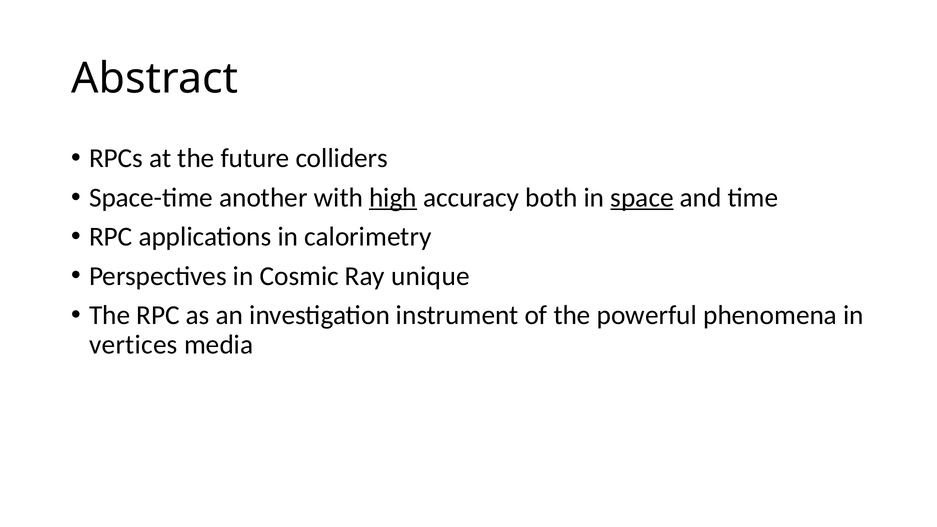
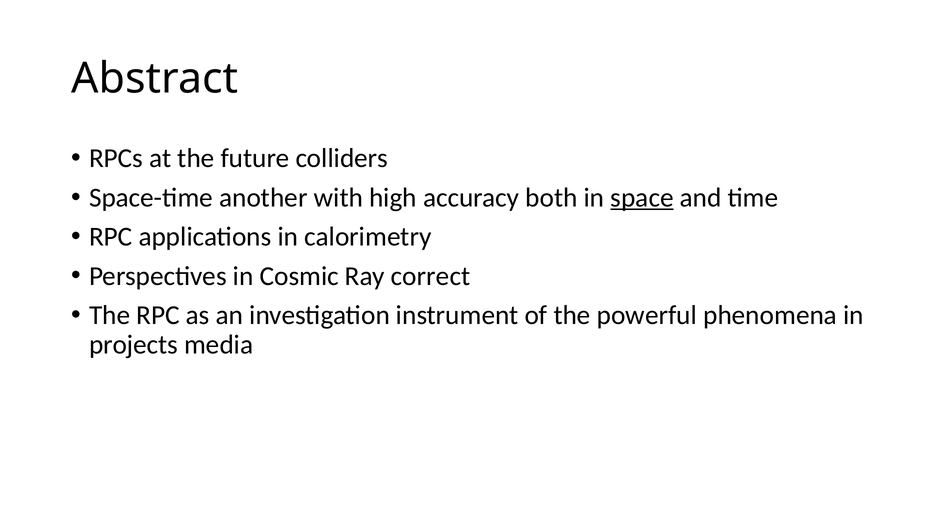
high underline: present -> none (393, 198)
unique: unique -> correct (431, 276)
vertices: vertices -> projects (134, 345)
